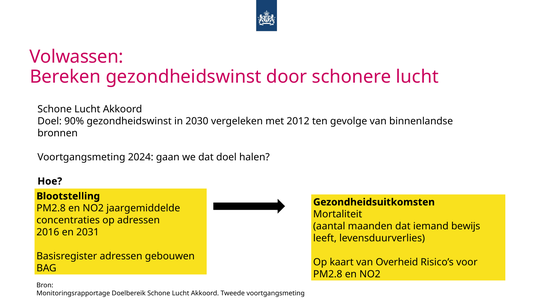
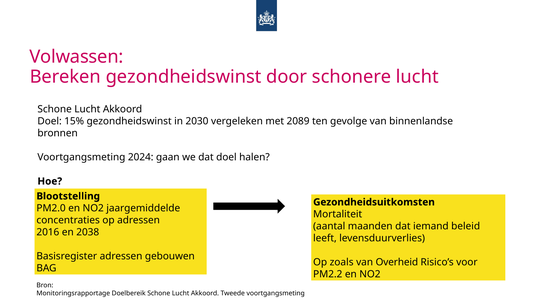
90%: 90% -> 15% (74, 121)
2012: 2012 -> 2089 (298, 121)
PM2.8: PM2.8 -> PM2.0 (51, 208)
bewijs: bewijs -> beleid (466, 226)
2031: 2031 -> 2038 (88, 232)
kaart: kaart -> zoals (342, 262)
PM2.8: PM2.8 -> PM2.2 (328, 274)
